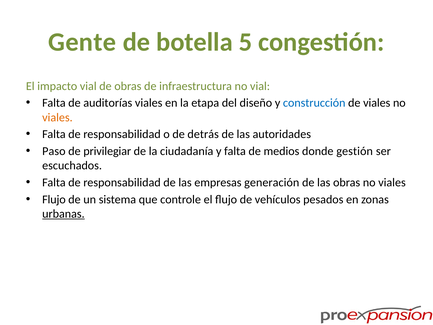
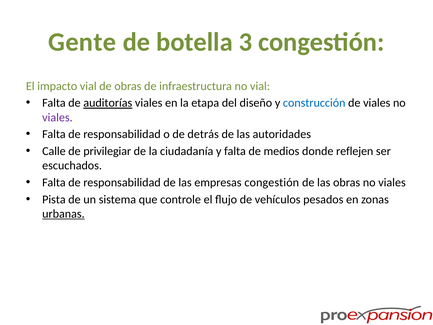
5: 5 -> 3 (245, 42)
auditorías underline: none -> present (108, 103)
viales colour: orange -> purple (57, 117)
Paso: Paso -> Calle (54, 151)
gestión: gestión -> reflejen (355, 151)
empresas generación: generación -> congestión (272, 182)
Flujo: Flujo -> Pista (54, 199)
